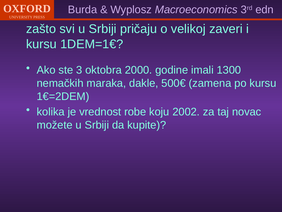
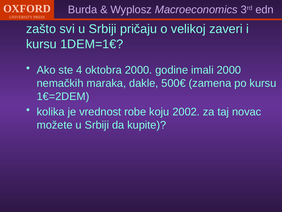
3: 3 -> 4 (79, 70)
imali 1300: 1300 -> 2000 (229, 70)
